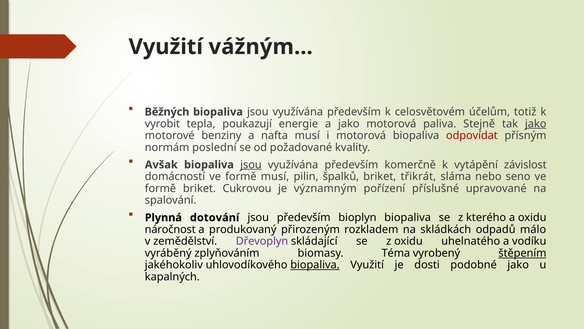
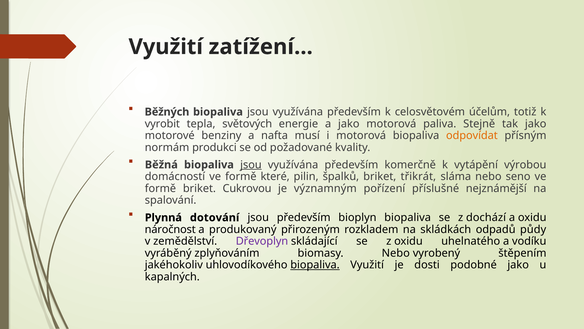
vážným…: vážným… -> zatížení… (261, 47)
poukazují: poukazují -> světových (247, 124)
jako underline: present -> none (536, 124)
odpovídat colour: red -> orange (472, 135)
poslední: poslední -> produkci (214, 147)
Avšak: Avšak -> Běžná (161, 165)
závislost: závislost -> výrobou (525, 165)
formě musí: musí -> které (275, 176)
upravované: upravované -> nejznámější (496, 188)
kterého: kterého -> dochází (486, 217)
málo: málo -> půdy (533, 229)
biomasy Téma: Téma -> Nebo (396, 253)
štěpením underline: present -> none (522, 253)
